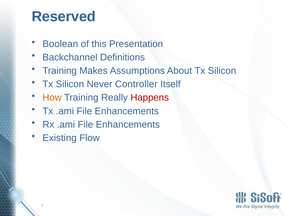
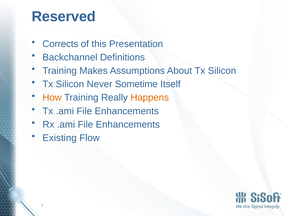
Boolean: Boolean -> Corrects (60, 44)
Controller: Controller -> Sometime (136, 84)
Happens colour: red -> orange (150, 98)
